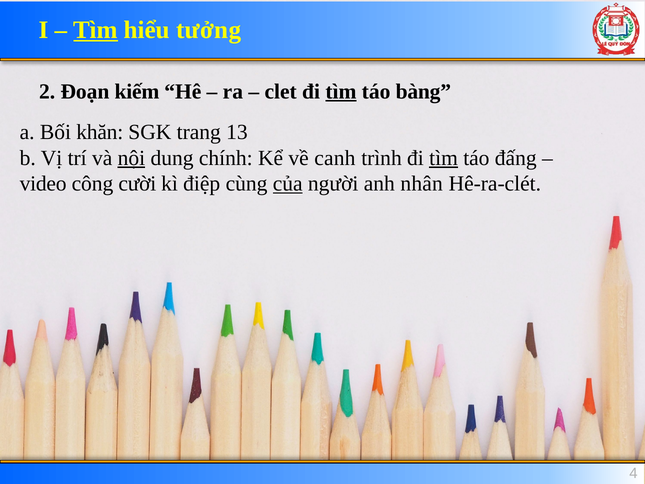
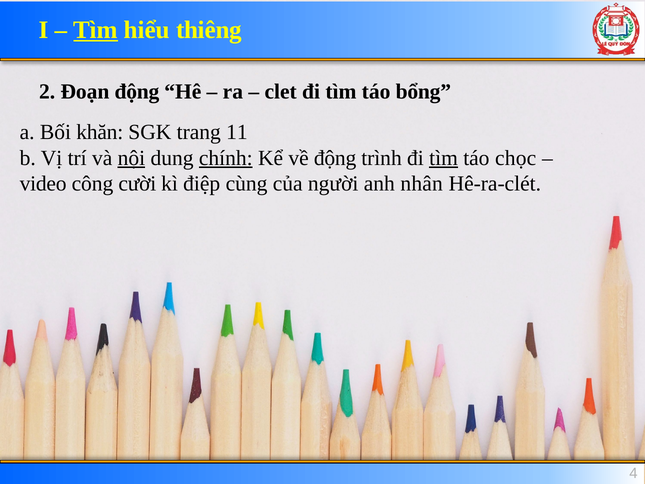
tưởng: tưởng -> thiêng (209, 30)
Đoạn kiếm: kiếm -> động (137, 91)
tìm underline: present -> none (341, 91)
bàng: bàng -> bổng (423, 91)
13: 13 -> 11 (237, 132)
chính underline: none -> present (226, 158)
về canh: canh -> động (335, 158)
đấng: đấng -> chọc (516, 158)
của underline: present -> none (288, 184)
